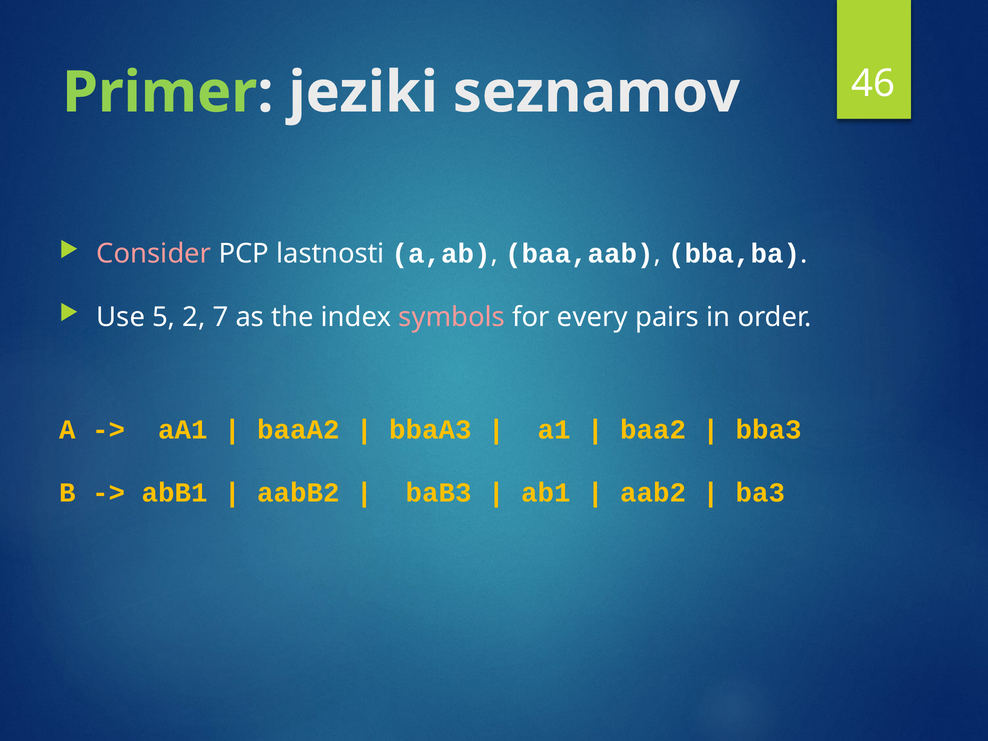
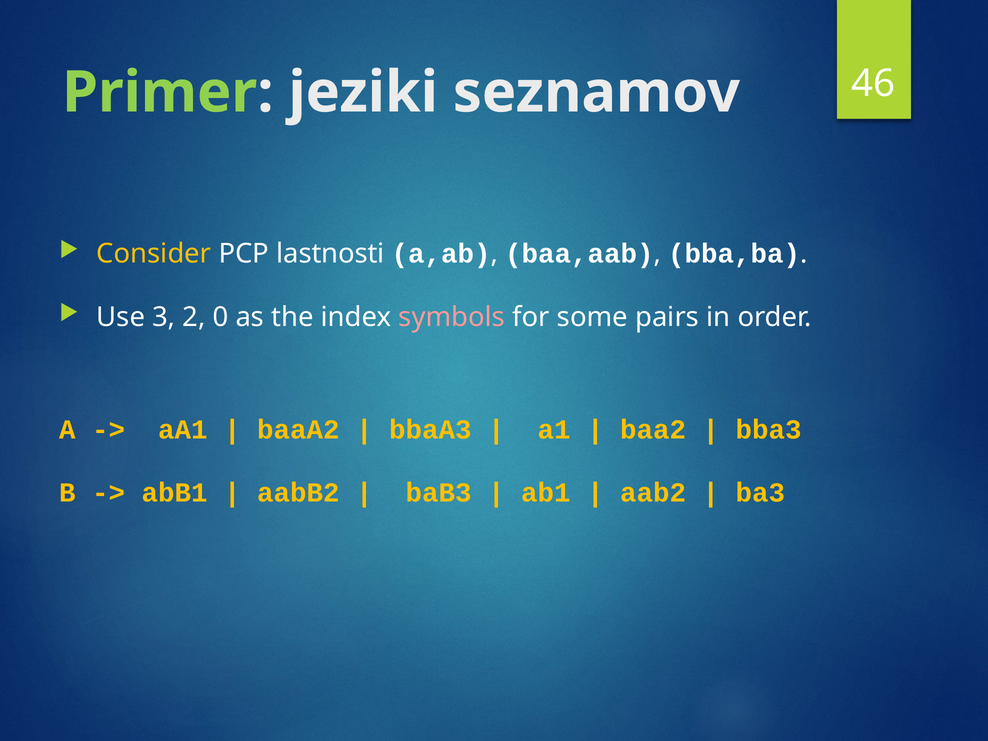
Consider colour: pink -> yellow (154, 254)
5: 5 -> 3 (164, 317)
7: 7 -> 0 (221, 317)
every: every -> some (592, 317)
